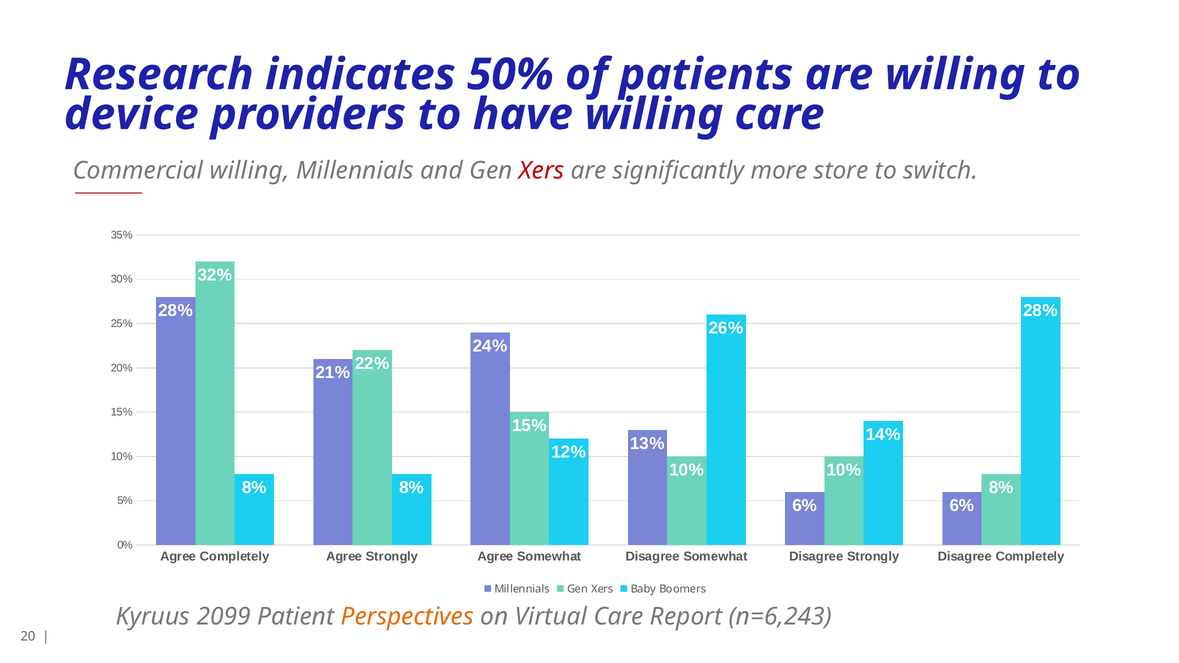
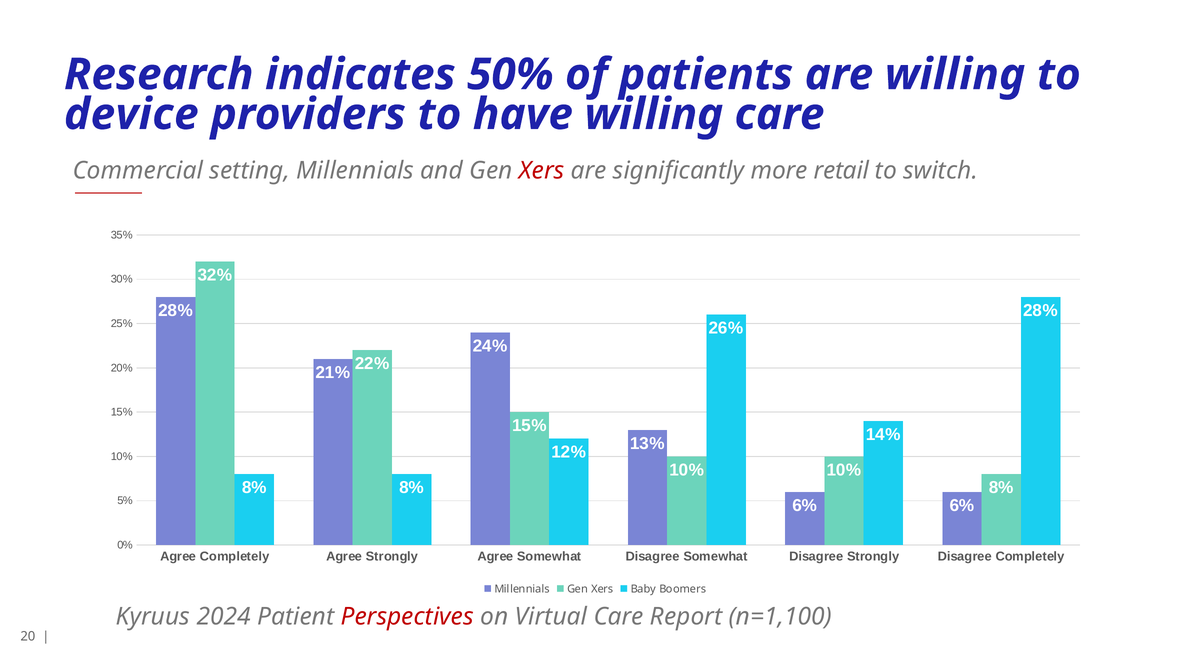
Commercial willing: willing -> setting (250, 170)
store: store -> retail (841, 170)
2099: 2099 -> 2024 (224, 617)
Perspectives colour: orange -> red (407, 617)
n=6,243: n=6,243 -> n=1,100 (780, 617)
